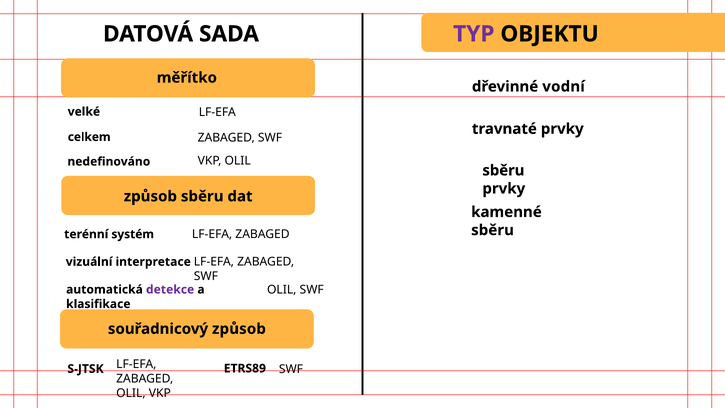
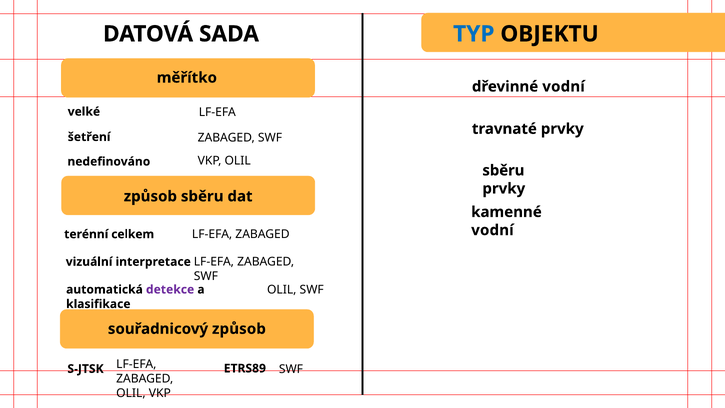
TYP colour: purple -> blue (474, 34)
celkem: celkem -> šetření (89, 137)
sběru: sběru -> vodní (492, 230)
systém: systém -> celkem (133, 234)
